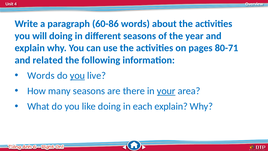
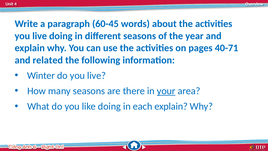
60-86: 60-86 -> 60-45 (105, 24)
will: will -> live (40, 36)
80-71: 80-71 -> 40-71 (227, 48)
Words: Words -> Winter (41, 75)
you underline: present -> none (77, 75)
